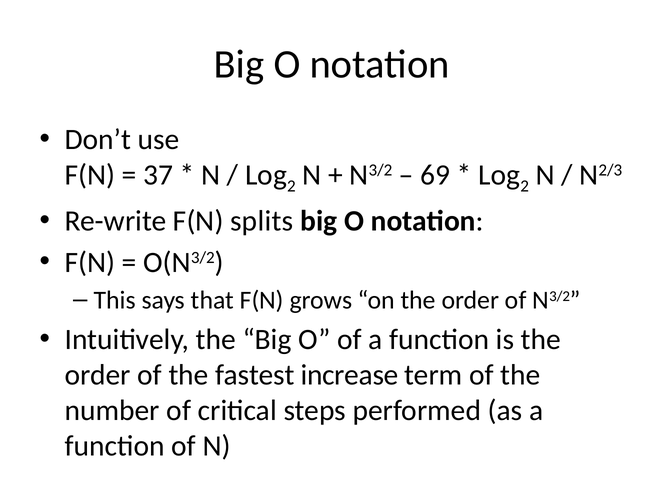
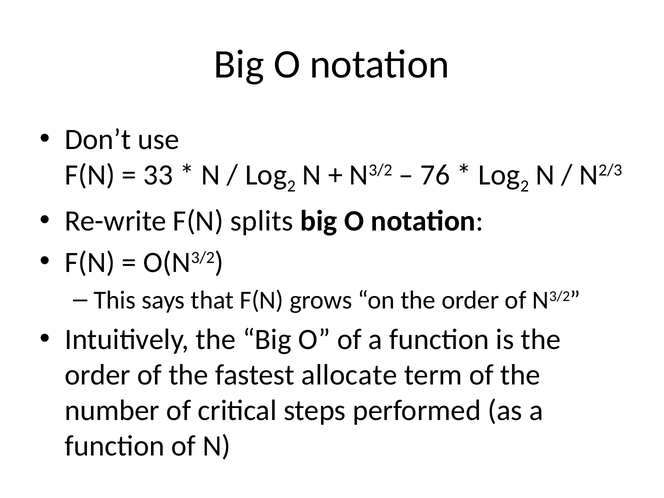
37: 37 -> 33 (158, 175)
69: 69 -> 76 (435, 175)
increase: increase -> allocate (349, 375)
